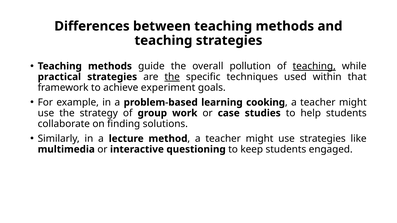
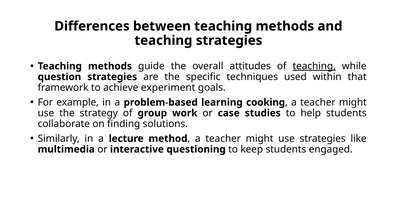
pollution: pollution -> attitudes (250, 66)
practical: practical -> question (59, 77)
the underline: present -> none (172, 77)
